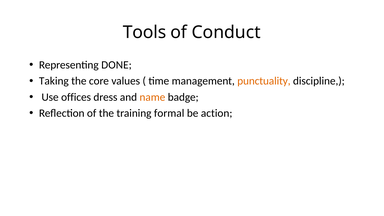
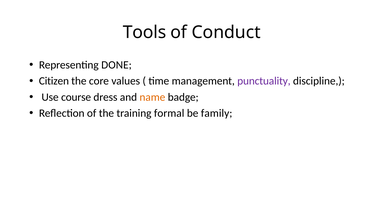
Taking: Taking -> Citizen (54, 81)
punctuality colour: orange -> purple (264, 81)
offices: offices -> course (76, 97)
action: action -> family (217, 113)
